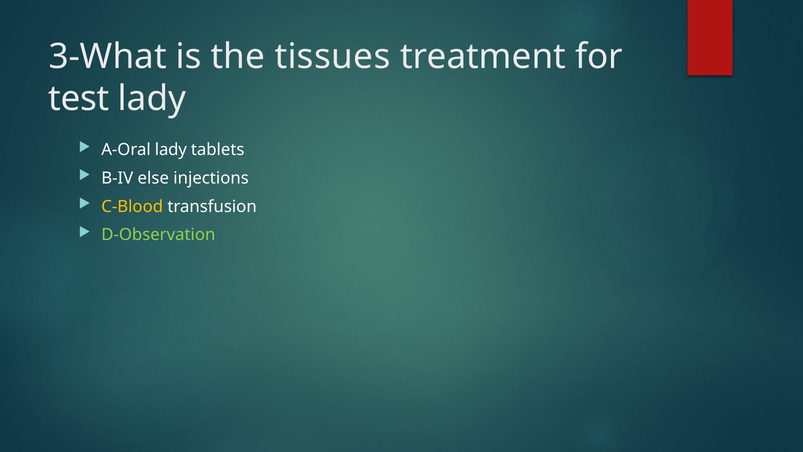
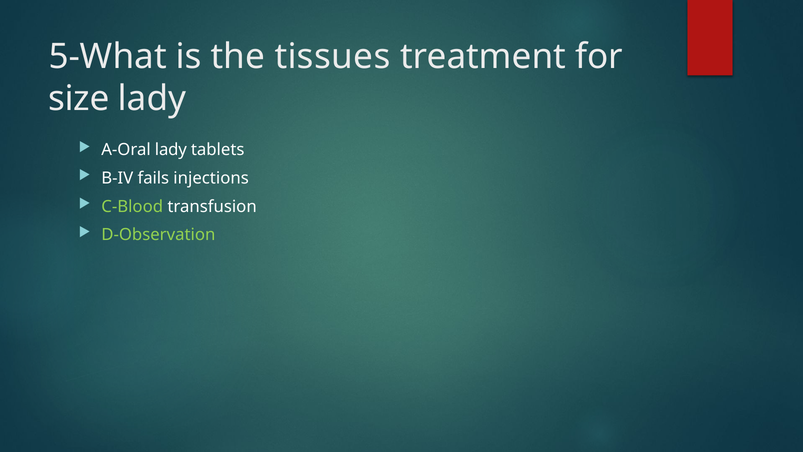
3-What: 3-What -> 5-What (108, 56)
test: test -> size (79, 99)
else: else -> fails (153, 178)
C-Blood colour: yellow -> light green (132, 206)
